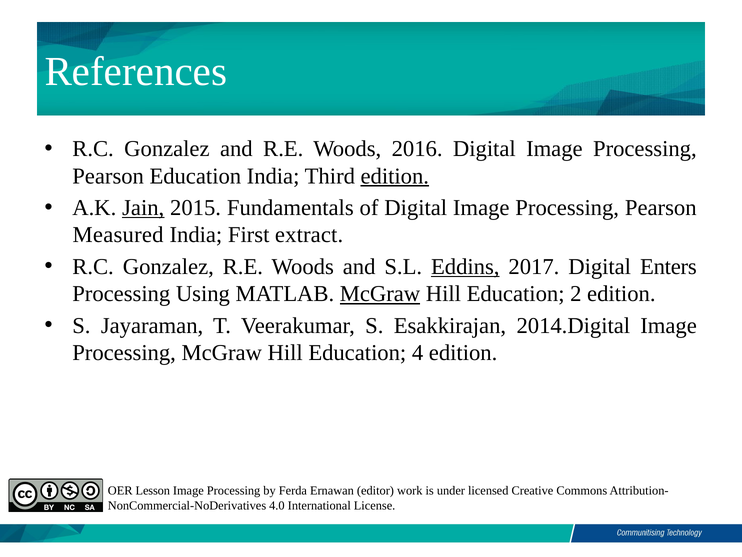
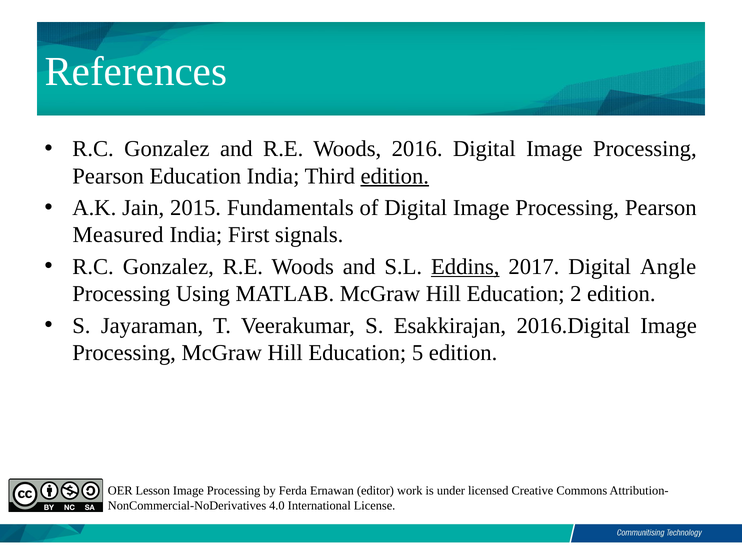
Jain underline: present -> none (143, 208)
extract: extract -> signals (309, 235)
Enters: Enters -> Angle (668, 266)
McGraw underline: present -> none (380, 294)
2014.Digital: 2014.Digital -> 2016.Digital (573, 325)
4: 4 -> 5 (418, 352)
